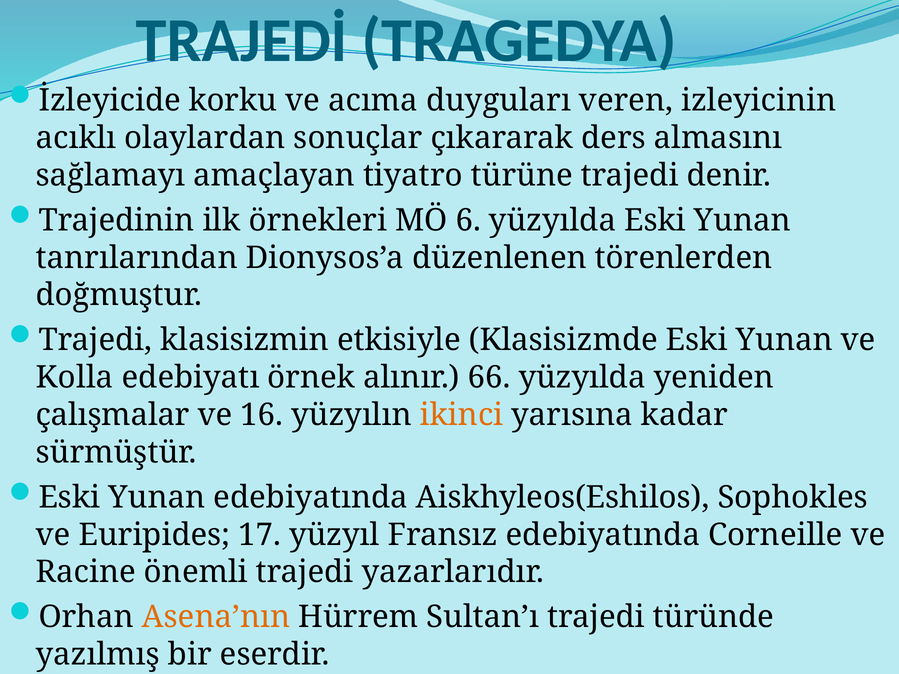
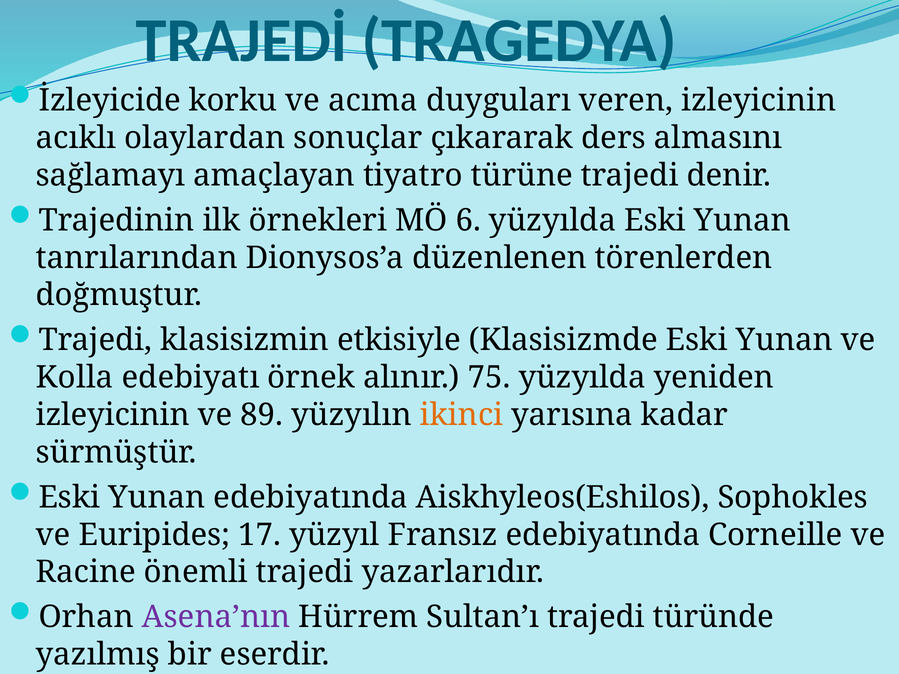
66: 66 -> 75 (489, 378)
çalışmalar: çalışmalar -> izleyicinin (113, 415)
16: 16 -> 89 (262, 415)
Asena’nın colour: orange -> purple (216, 617)
